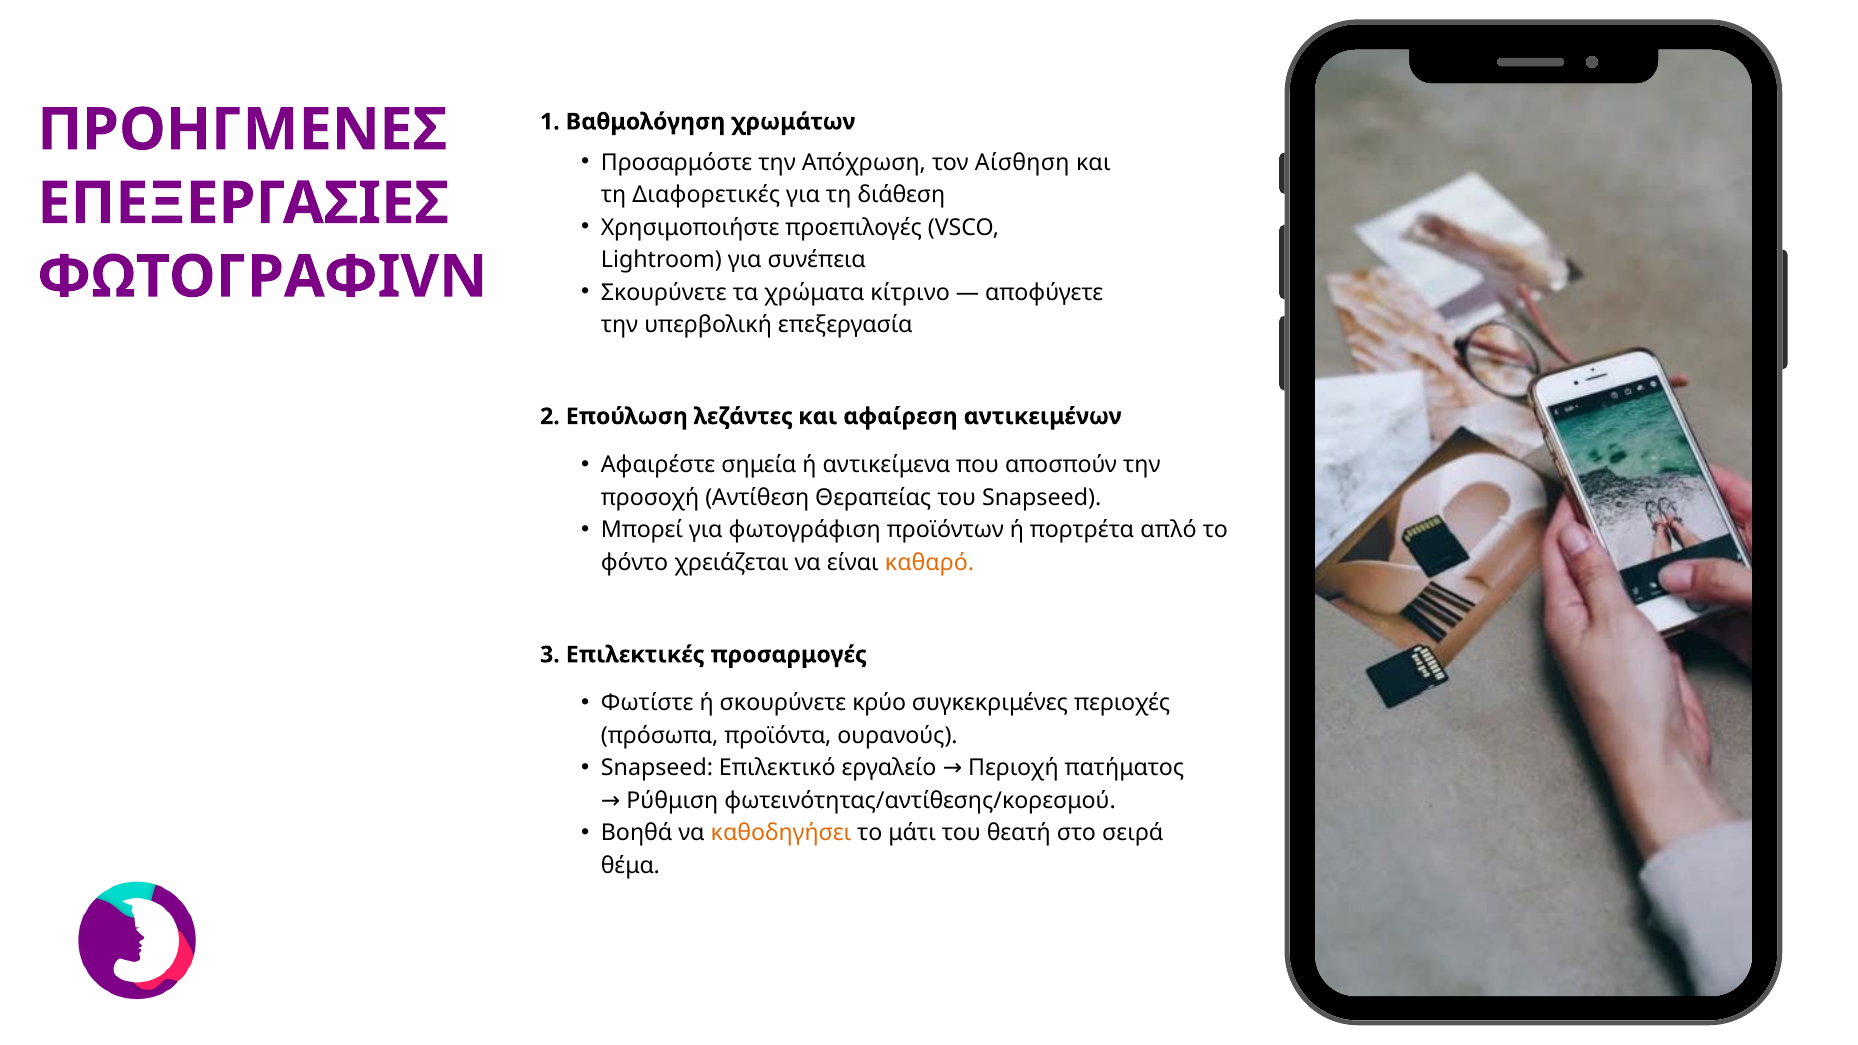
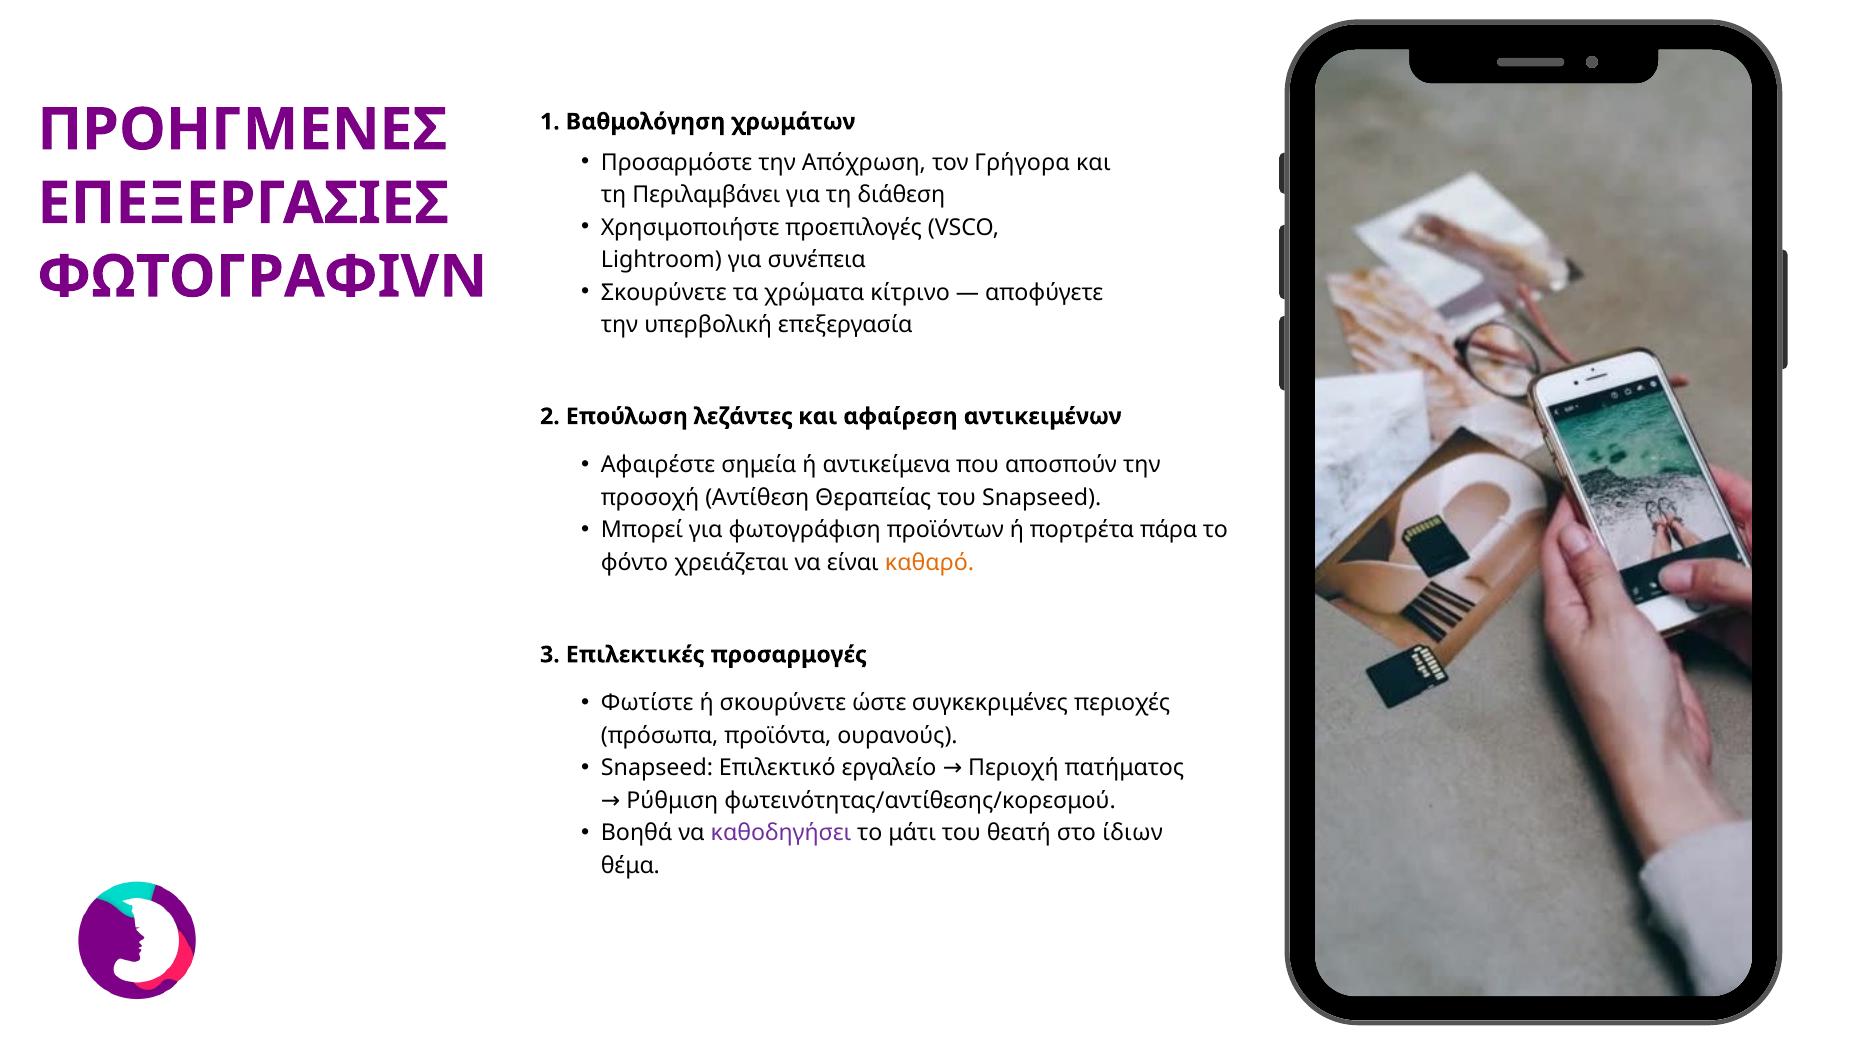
Αίσθηση: Αίσθηση -> Γρήγορα (1022, 162)
Διαφορετικές: Διαφορετικές -> Περιλαμβάνει (706, 195)
απλό: απλό -> πάρα (1169, 530)
κρύο: κρύο -> ώστε (879, 703)
καθοδηγήσει colour: orange -> purple (781, 833)
σειρά: σειρά -> ίδιων (1133, 833)
